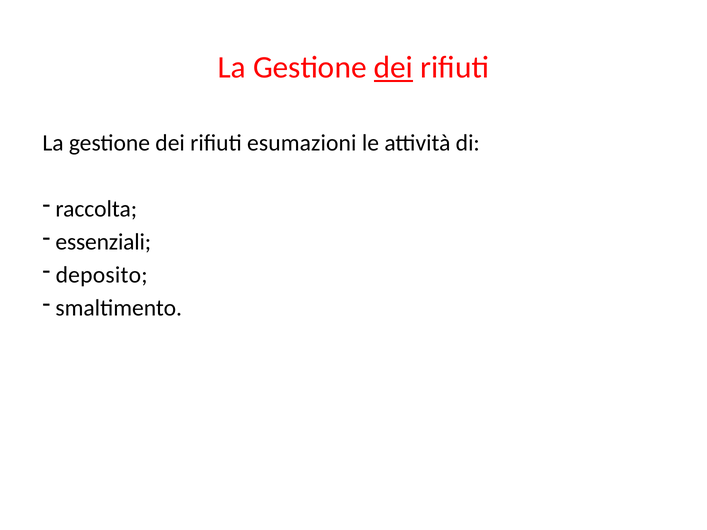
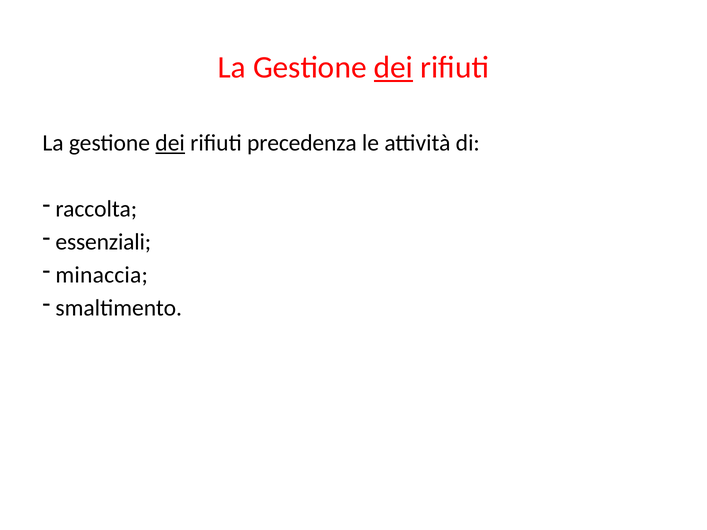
dei underline: none -> present (170, 143)
esumazioni: esumazioni -> precedenza (302, 143)
deposito: deposito -> minaccia (102, 275)
